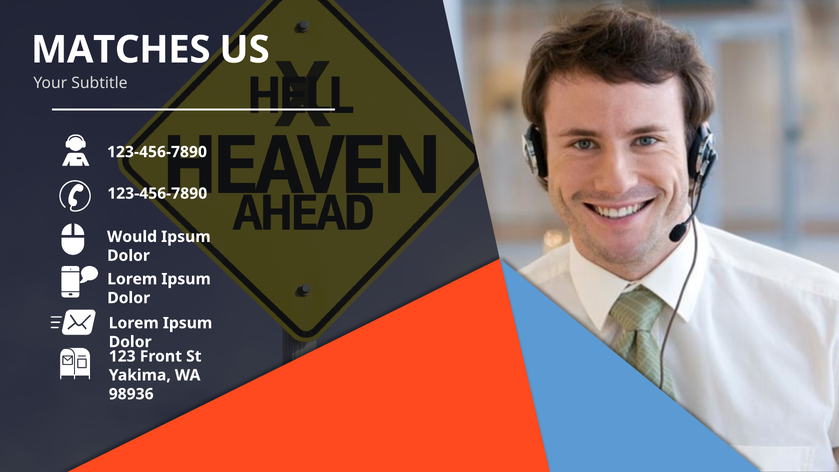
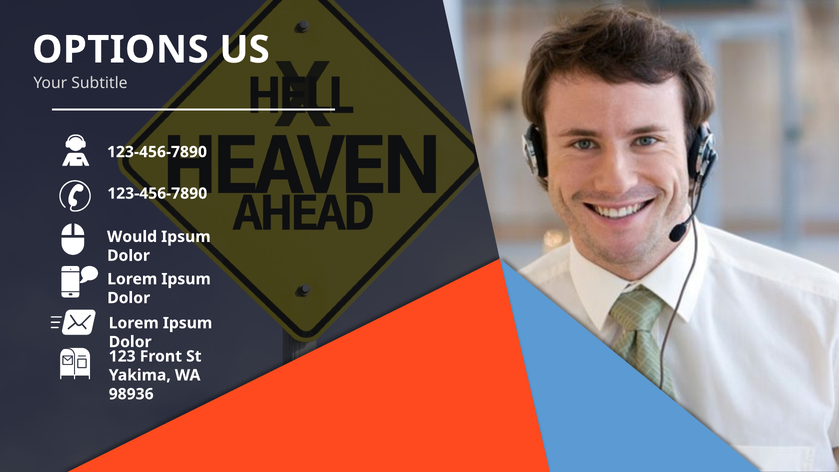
MATCHES: MATCHES -> OPTIONS (120, 50)
